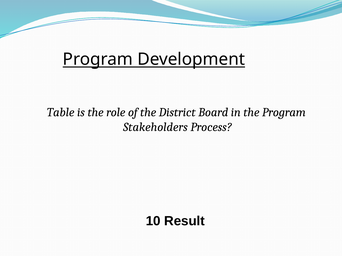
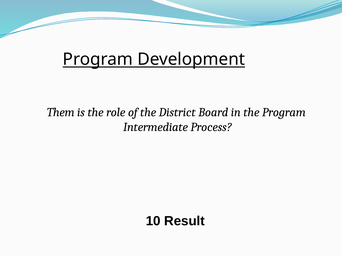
Table: Table -> Them (61, 113)
Stakeholders: Stakeholders -> Intermediate (156, 127)
